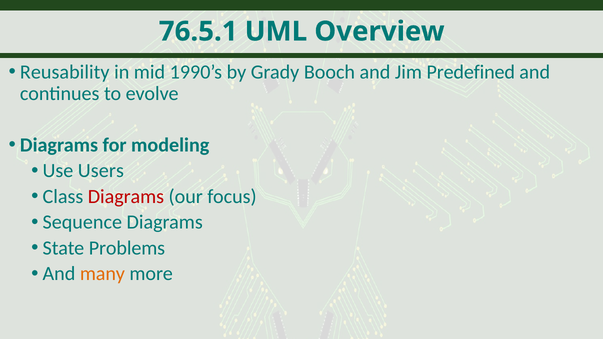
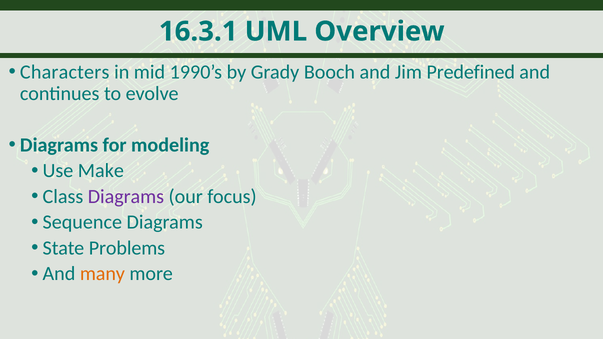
76.5.1: 76.5.1 -> 16.3.1 (198, 31)
Reusability: Reusability -> Characters (65, 72)
Users: Users -> Make (101, 171)
Diagrams colour: red -> purple (126, 197)
